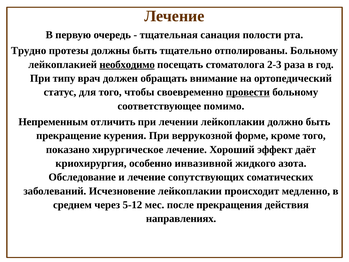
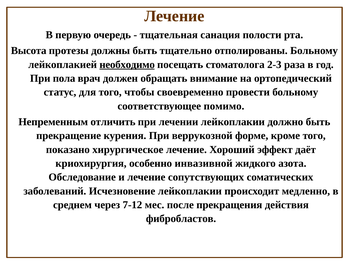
Трудно: Трудно -> Высота (29, 51)
типу: типу -> пола (64, 78)
провести underline: present -> none (248, 92)
5-12: 5-12 -> 7-12 (132, 205)
направлениях: направлениях -> фибробластов (181, 218)
